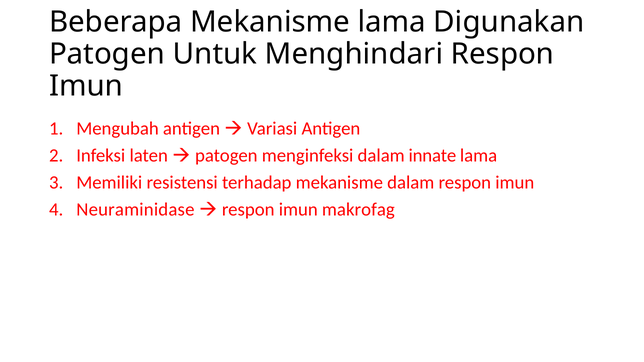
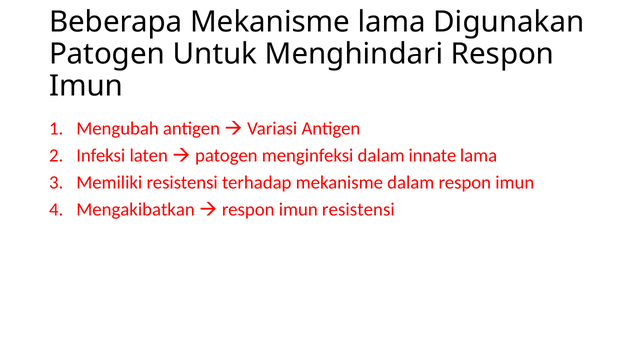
Neuraminidase: Neuraminidase -> Mengakibatkan (136, 210)
imun makrofag: makrofag -> resistensi (358, 210)
